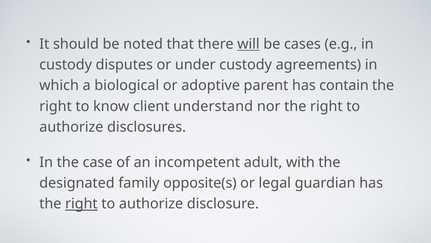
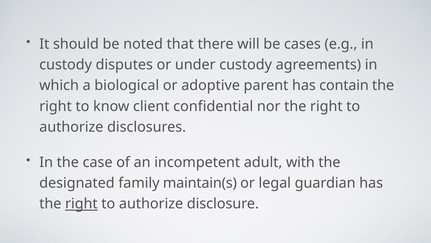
will underline: present -> none (248, 44)
understand: understand -> confidential (213, 106)
opposite(s: opposite(s -> maintain(s (200, 183)
